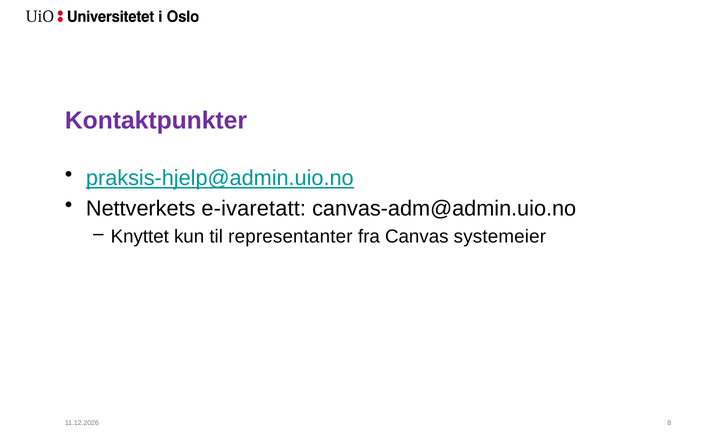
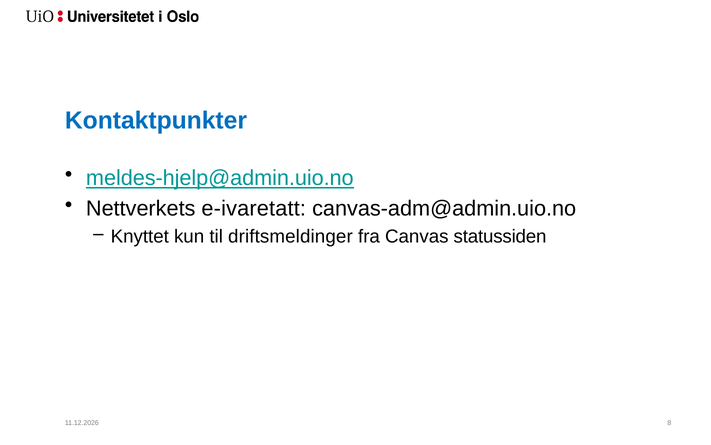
Kontaktpunkter colour: purple -> blue (156, 120)
praksis-hjelp@admin.uio.no: praksis-hjelp@admin.uio.no -> meldes-hjelp@admin.uio.no (220, 178)
representanter: representanter -> driftsmeldinger (290, 236)
systemeier: systemeier -> statussiden (500, 236)
